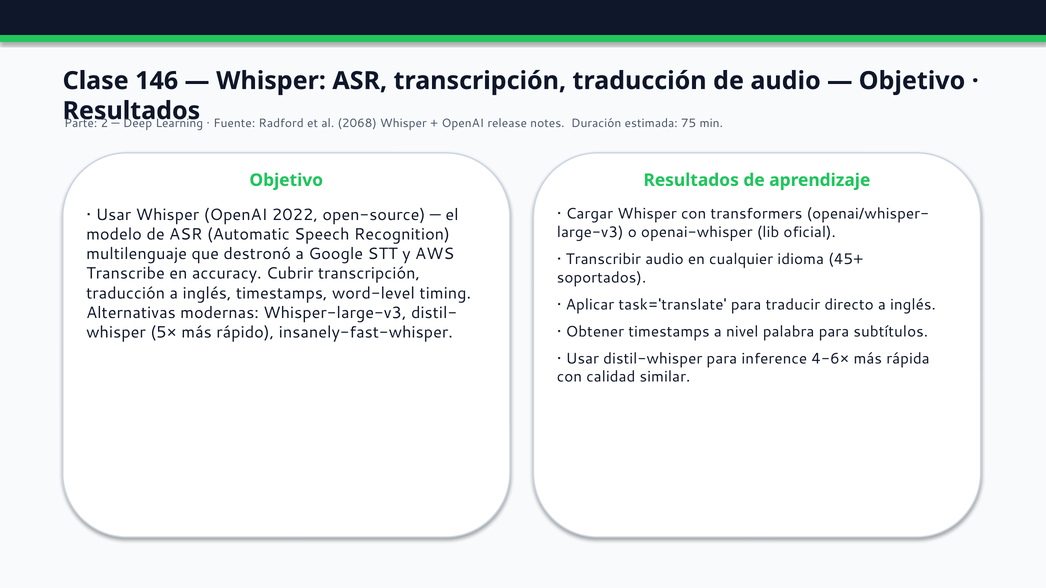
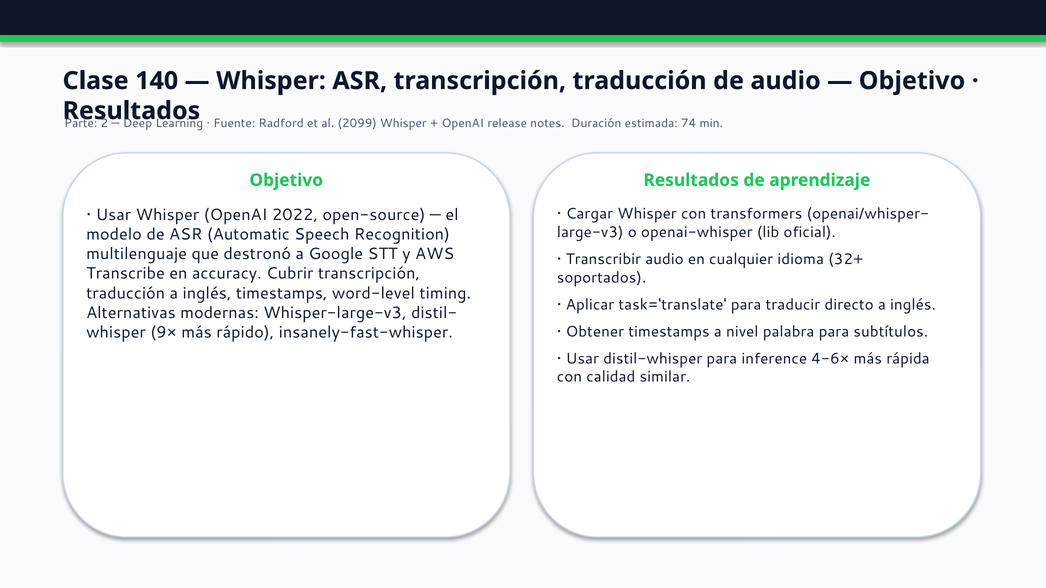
146: 146 -> 140 (157, 81)
2068: 2068 -> 2099 (357, 123)
75: 75 -> 74 (689, 123)
45+: 45+ -> 32+ (846, 259)
5×: 5× -> 9× (164, 333)
